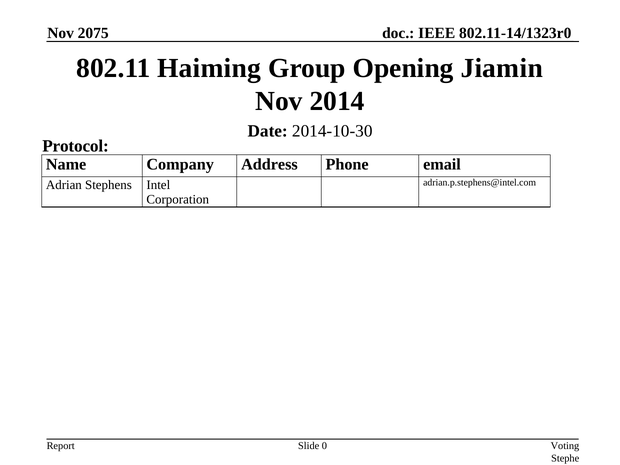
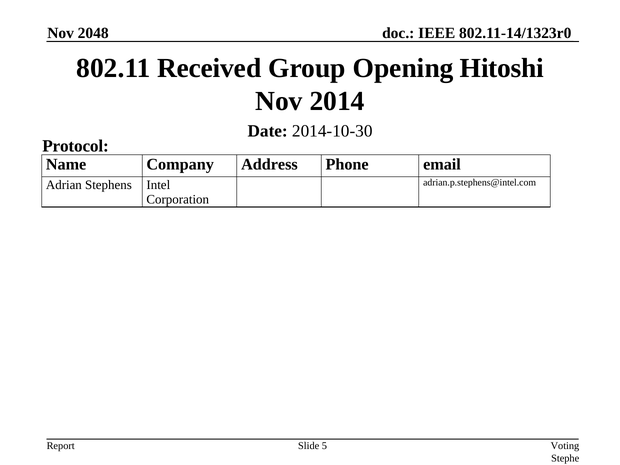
2075: 2075 -> 2048 (93, 33)
Haiming: Haiming -> Received (209, 68)
Jiamin: Jiamin -> Hitoshi (502, 68)
0: 0 -> 5 (324, 446)
